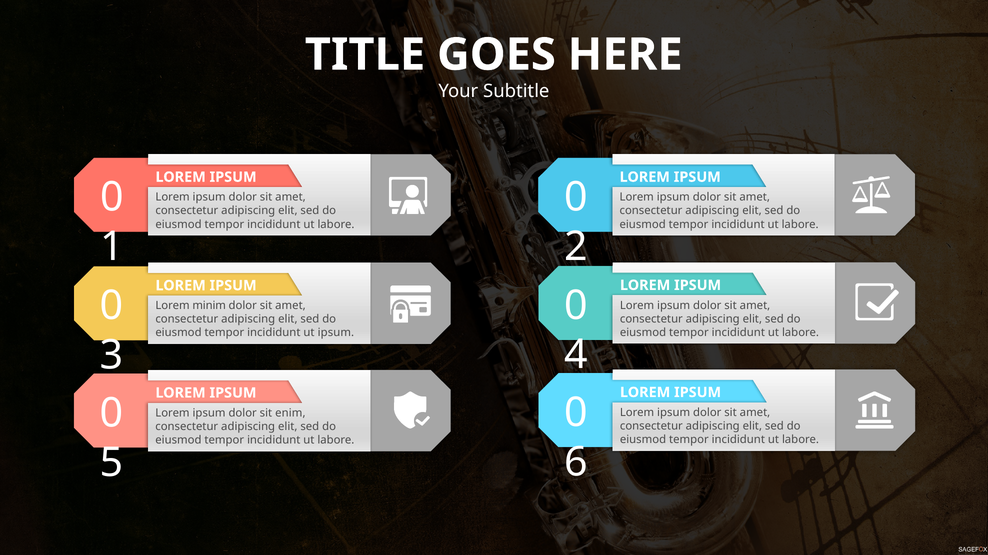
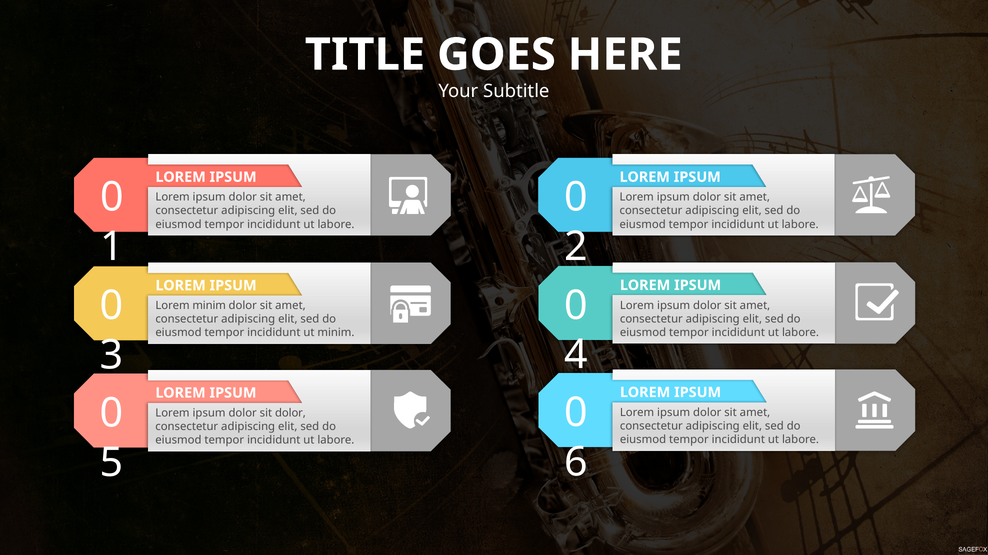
ut ipsum: ipsum -> minim (336, 333)
sit enim: enim -> dolor (290, 413)
